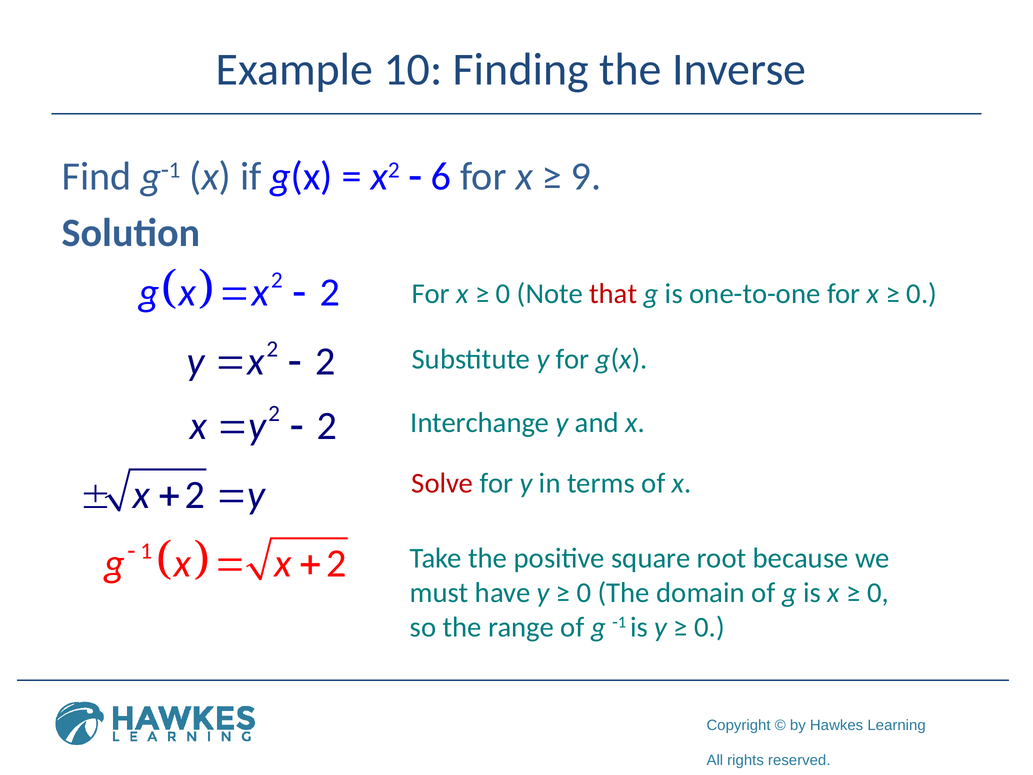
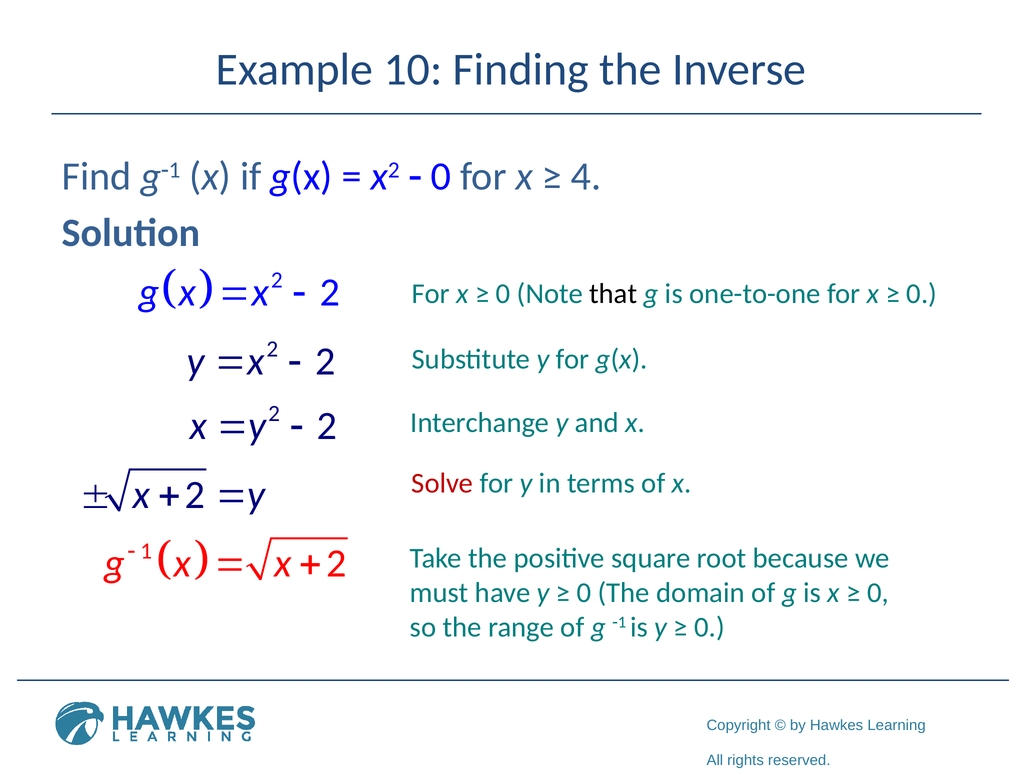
6: 6 -> 0 (441, 177)
9: 9 -> 4 (586, 177)
that colour: red -> black (613, 294)
